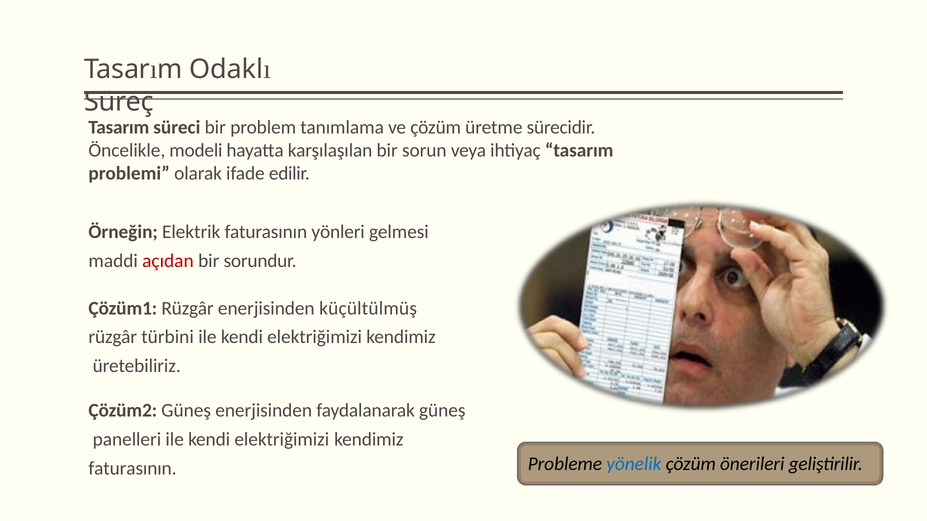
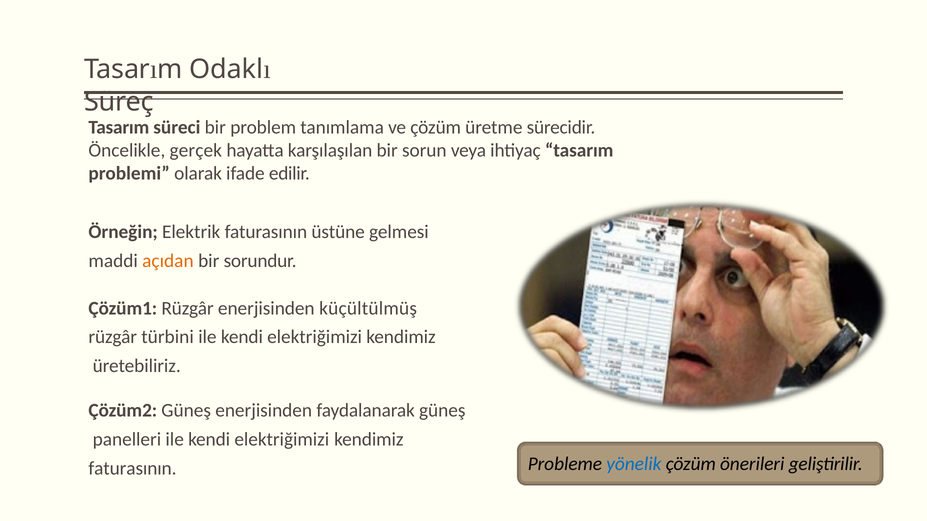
modeli: modeli -> gerçek (196, 151)
yönleri: yönleri -> üstüne (338, 232)
açıdan colour: red -> orange (168, 261)
